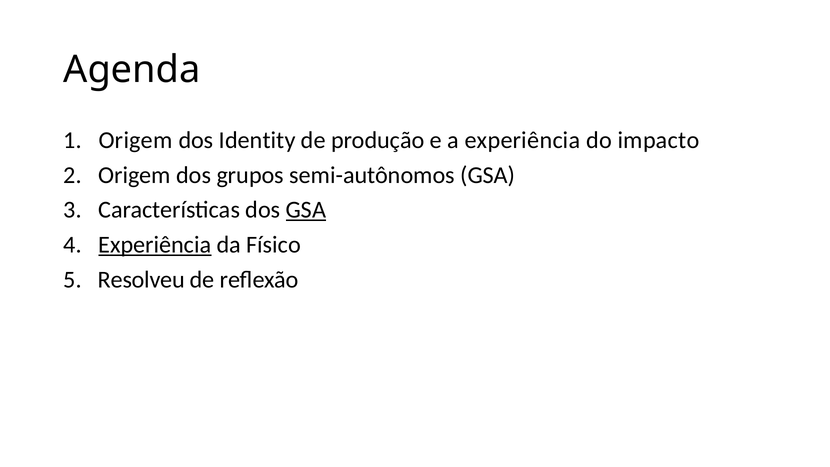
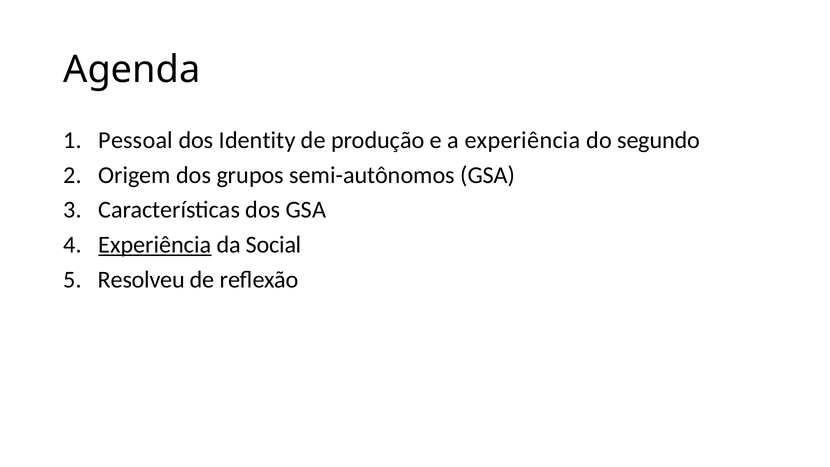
Origem: Origem -> Pessoal (136, 140)
impacto: impacto -> segundo (659, 140)
GSA underline: present -> none (306, 210)
Físico: Físico -> Social (274, 245)
